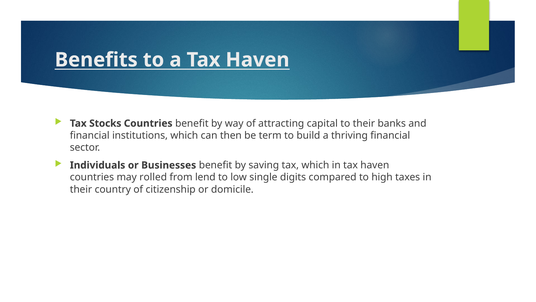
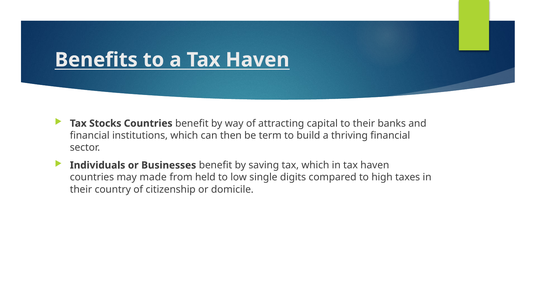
rolled: rolled -> made (153, 177)
lend: lend -> held (205, 177)
